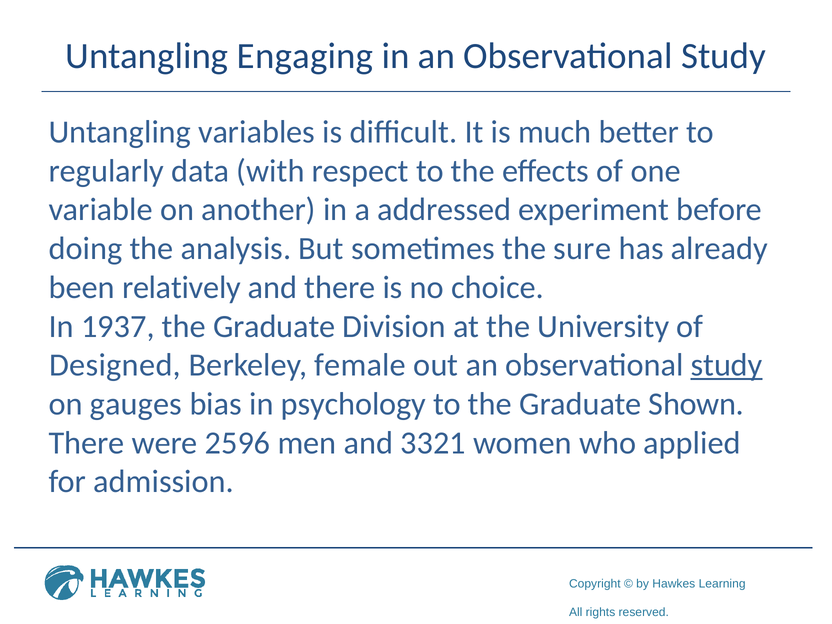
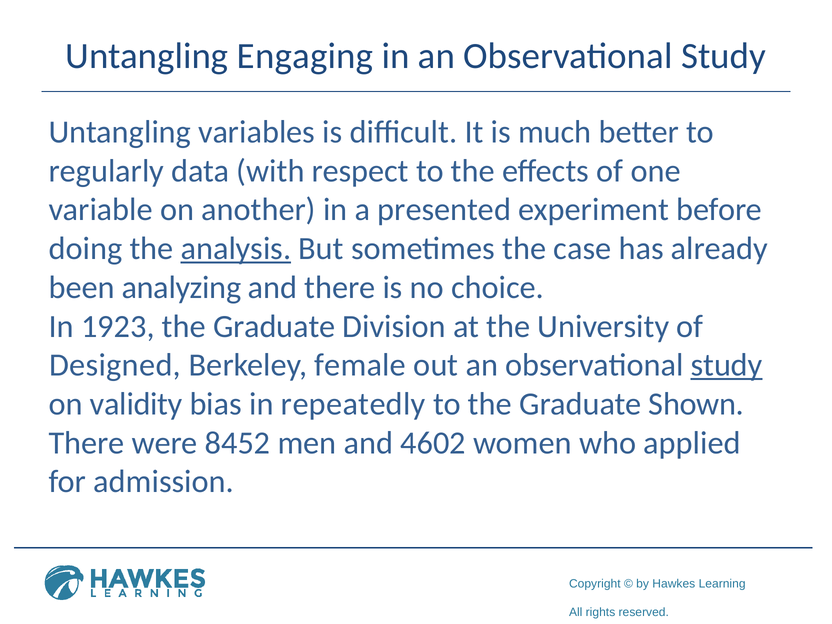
addressed: addressed -> presented (444, 210)
analysis underline: none -> present (236, 249)
sure: sure -> case (582, 249)
relatively: relatively -> analyzing (181, 287)
1937: 1937 -> 1923 (118, 326)
gauges: gauges -> validity (136, 404)
psychology: psychology -> repeatedly (353, 404)
2596: 2596 -> 8452 (238, 443)
3321: 3321 -> 4602 (433, 443)
